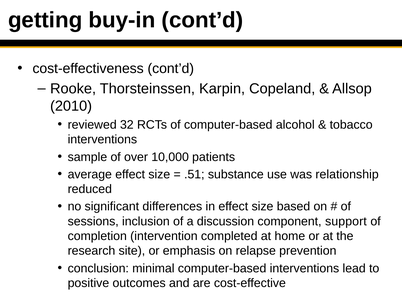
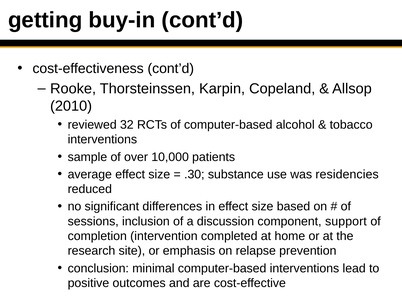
.51: .51 -> .30 (194, 174)
relationship: relationship -> residencies (347, 174)
